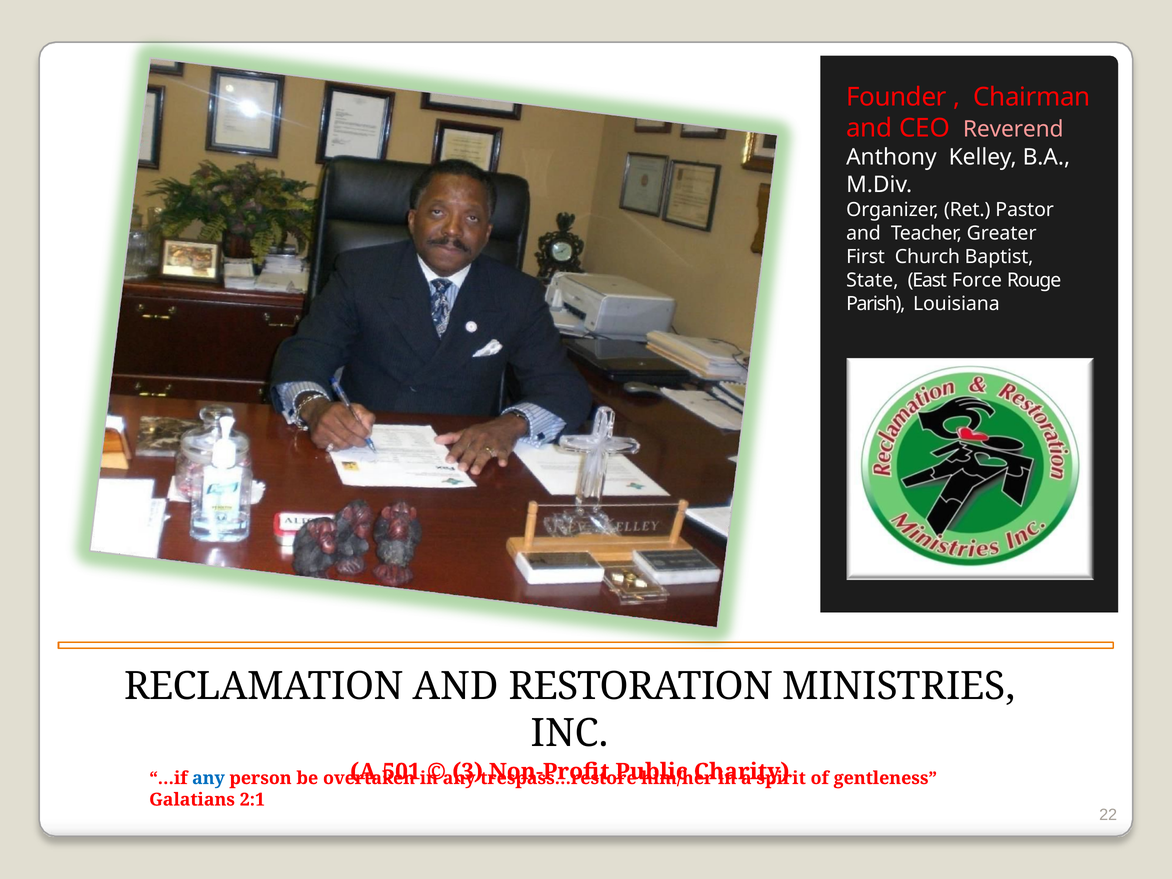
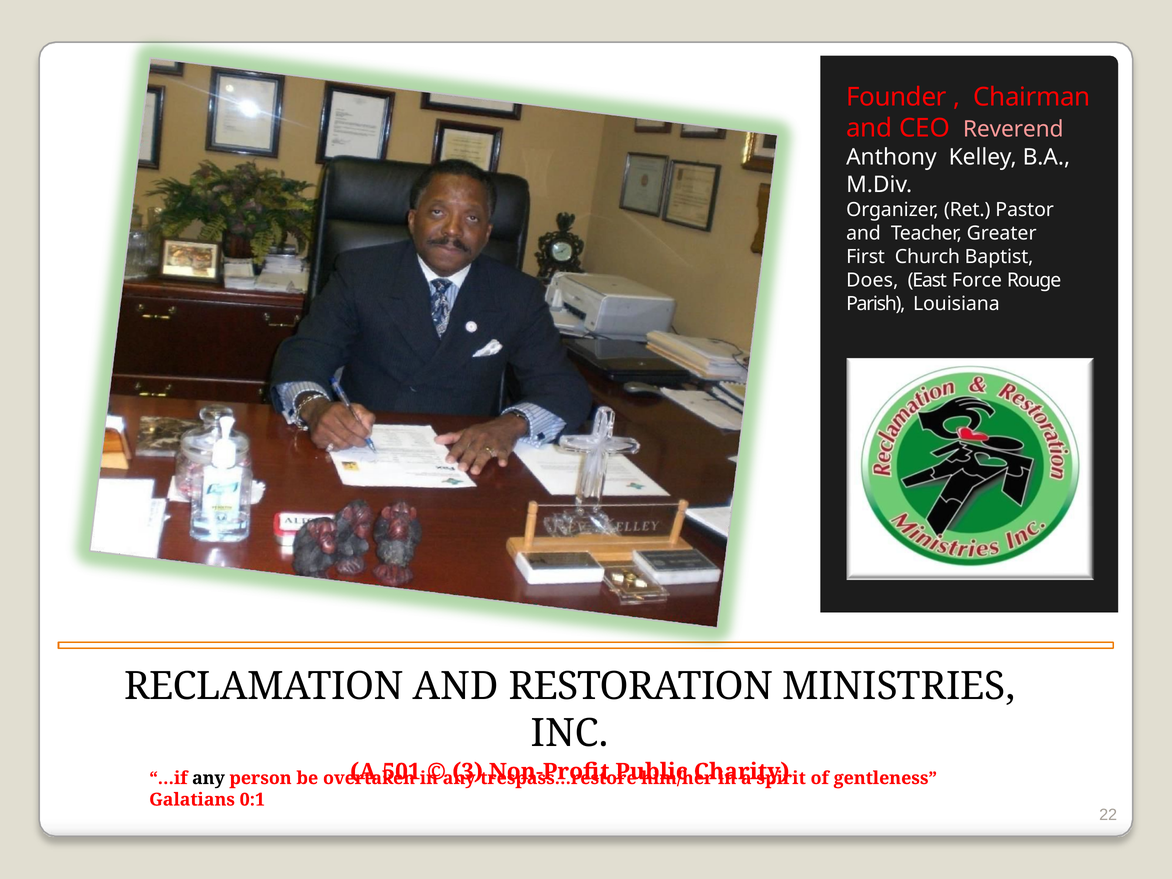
State: State -> Does (872, 280)
any colour: blue -> black (208, 778)
2:1: 2:1 -> 0:1 (252, 800)
